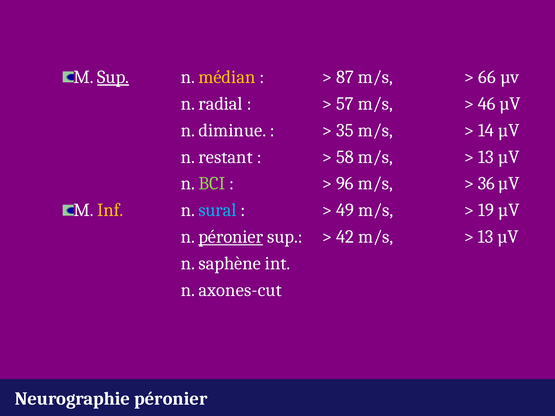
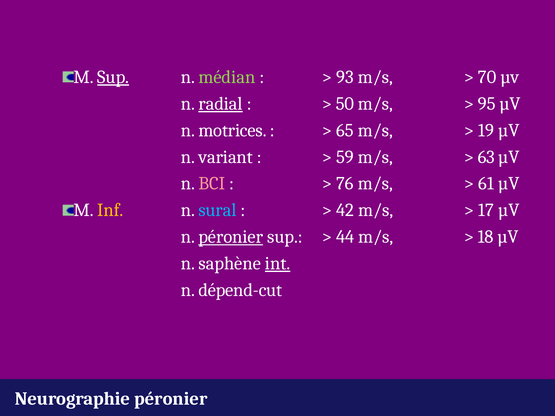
médian colour: yellow -> light green (227, 77)
87: 87 -> 93 (345, 77)
66: 66 -> 70 (487, 77)
radial underline: none -> present (221, 104)
57: 57 -> 50 (345, 104)
46: 46 -> 95 (487, 104)
diminue: diminue -> motrices (232, 130)
35: 35 -> 65 (345, 130)
14: 14 -> 19 (486, 130)
restant: restant -> variant (226, 157)
58: 58 -> 59 (345, 157)
13: 13 -> 63 (486, 157)
BCI colour: light green -> pink (212, 184)
96: 96 -> 76 (345, 184)
36: 36 -> 61 (486, 184)
49: 49 -> 42 (345, 210)
19: 19 -> 17 (486, 210)
42: 42 -> 44 (345, 237)
13: 13 -> 18 (486, 237)
int underline: none -> present (278, 264)
axones-cut: axones-cut -> dépend-cut (240, 290)
